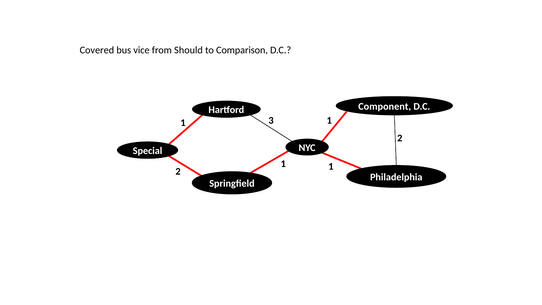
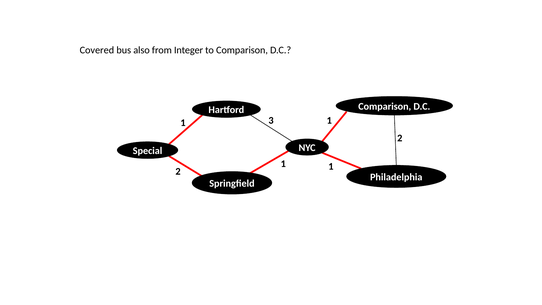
vice: vice -> also (142, 50)
Should: Should -> Integer (189, 50)
Component: Component -> Comparison (385, 106)
